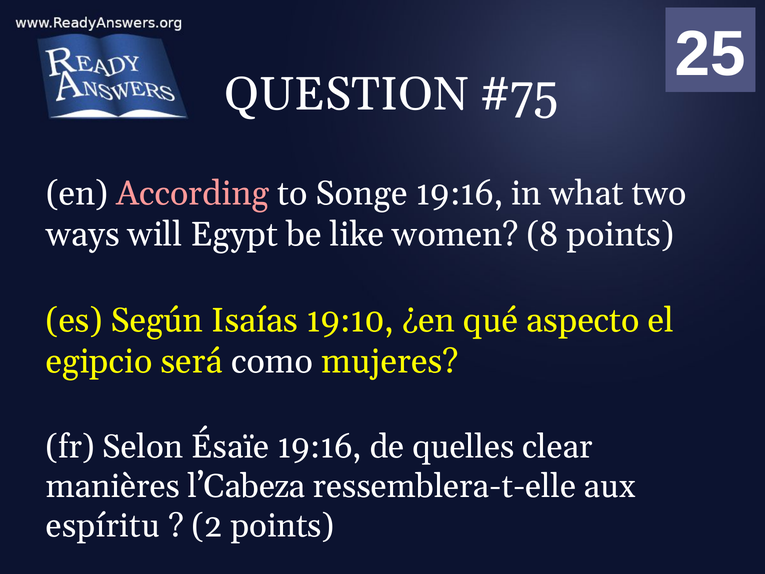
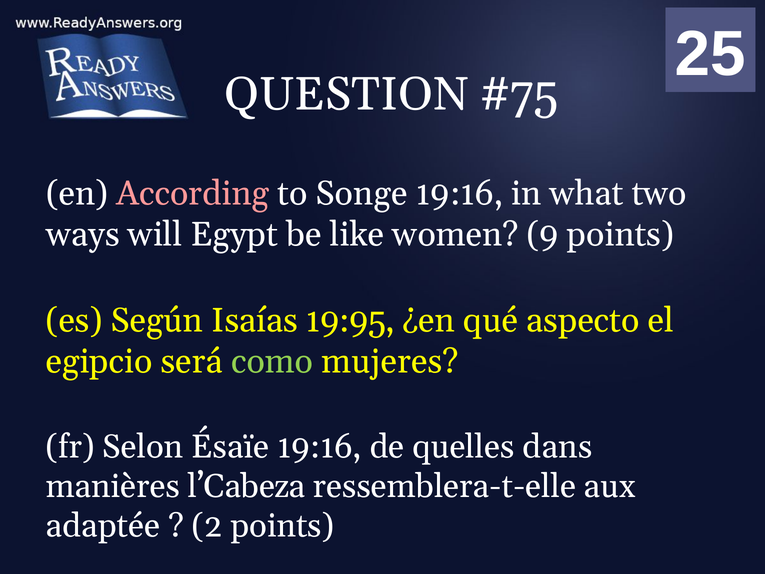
8: 8 -> 9 (543, 234)
19:10: 19:10 -> 19:95 (350, 320)
como colour: white -> light green (272, 361)
clear: clear -> dans (557, 447)
espíritu: espíritu -> adaptée (103, 526)
